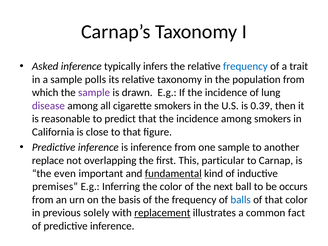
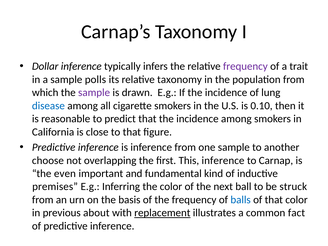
Asked: Asked -> Dollar (45, 66)
frequency colour: blue -> purple (245, 66)
disease colour: purple -> blue (48, 106)
0.39: 0.39 -> 0.10 (262, 106)
replace: replace -> choose (48, 160)
This particular: particular -> inference (223, 160)
fundamental underline: present -> none (173, 174)
occurs: occurs -> struck (293, 187)
solely: solely -> about (96, 213)
